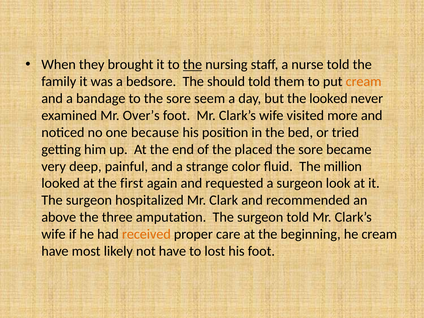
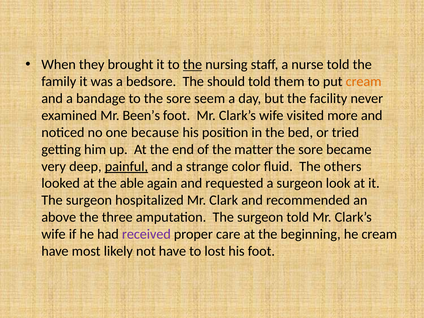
the looked: looked -> facility (328, 99)
Over’s: Over’s -> Been’s (141, 115)
placed: placed -> matter (254, 149)
painful underline: none -> present (126, 166)
million: million -> others (343, 166)
first: first -> able (132, 183)
received colour: orange -> purple (146, 234)
